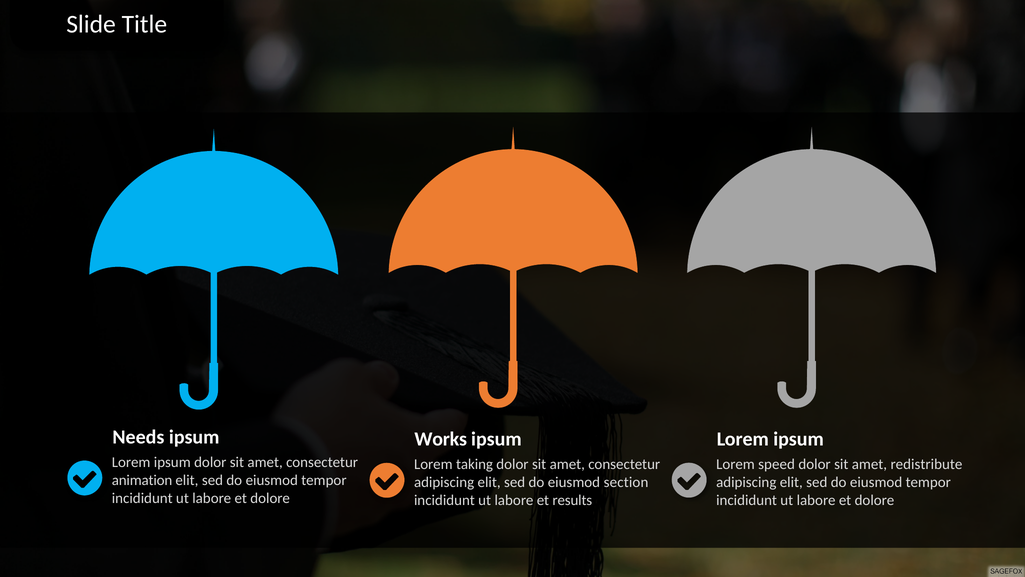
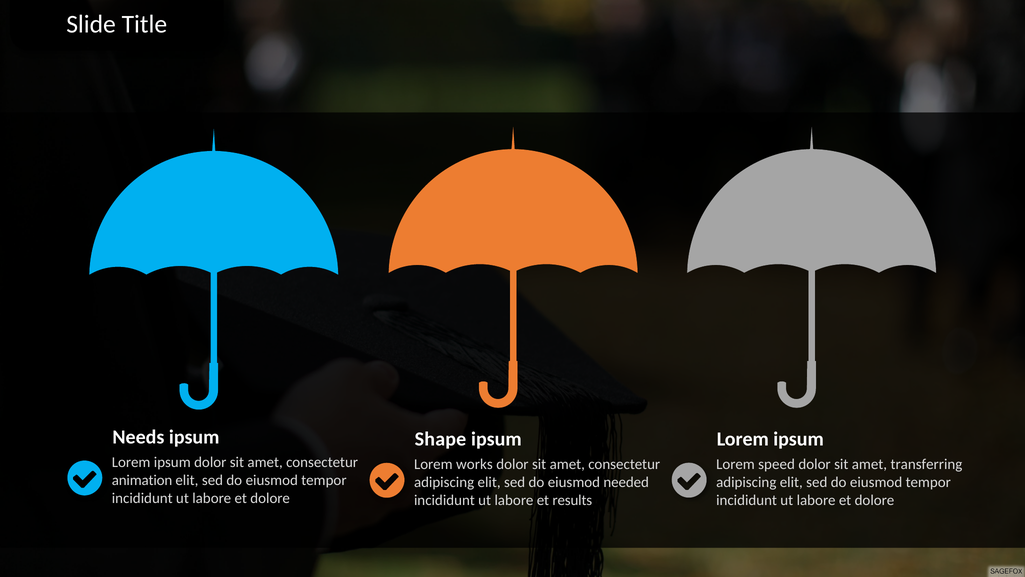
Works: Works -> Shape (440, 439)
redistribute: redistribute -> transferring (926, 464)
taking: taking -> works (474, 464)
section: section -> needed (626, 482)
